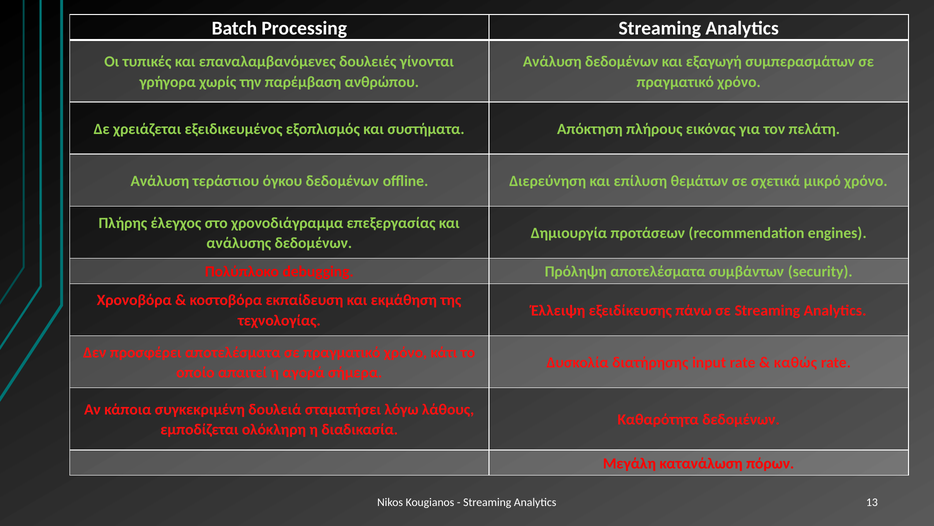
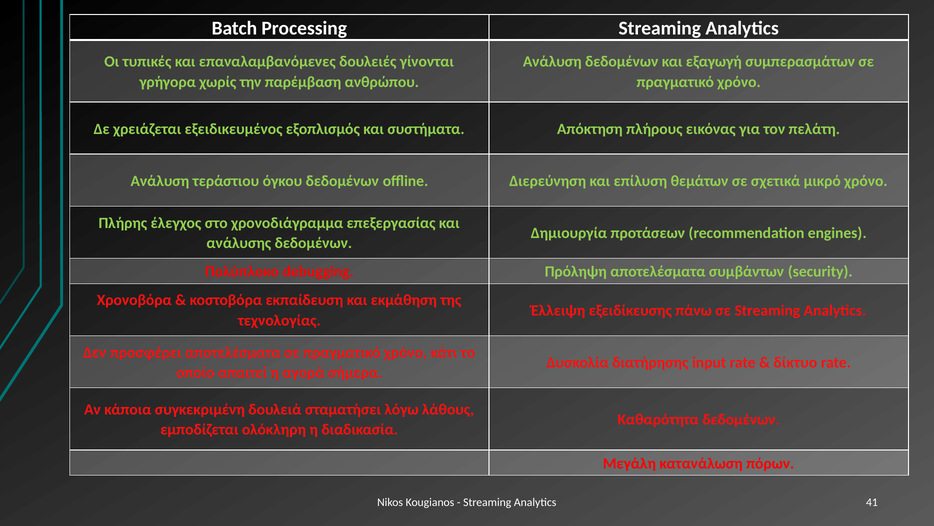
καθώς: καθώς -> δίκτυο (795, 362)
13: 13 -> 41 (872, 502)
